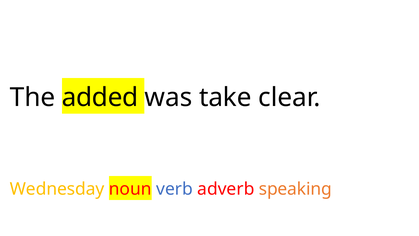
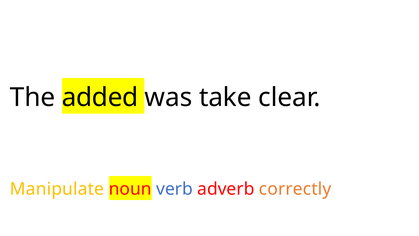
Wednesday: Wednesday -> Manipulate (57, 189)
speaking: speaking -> correctly (295, 189)
